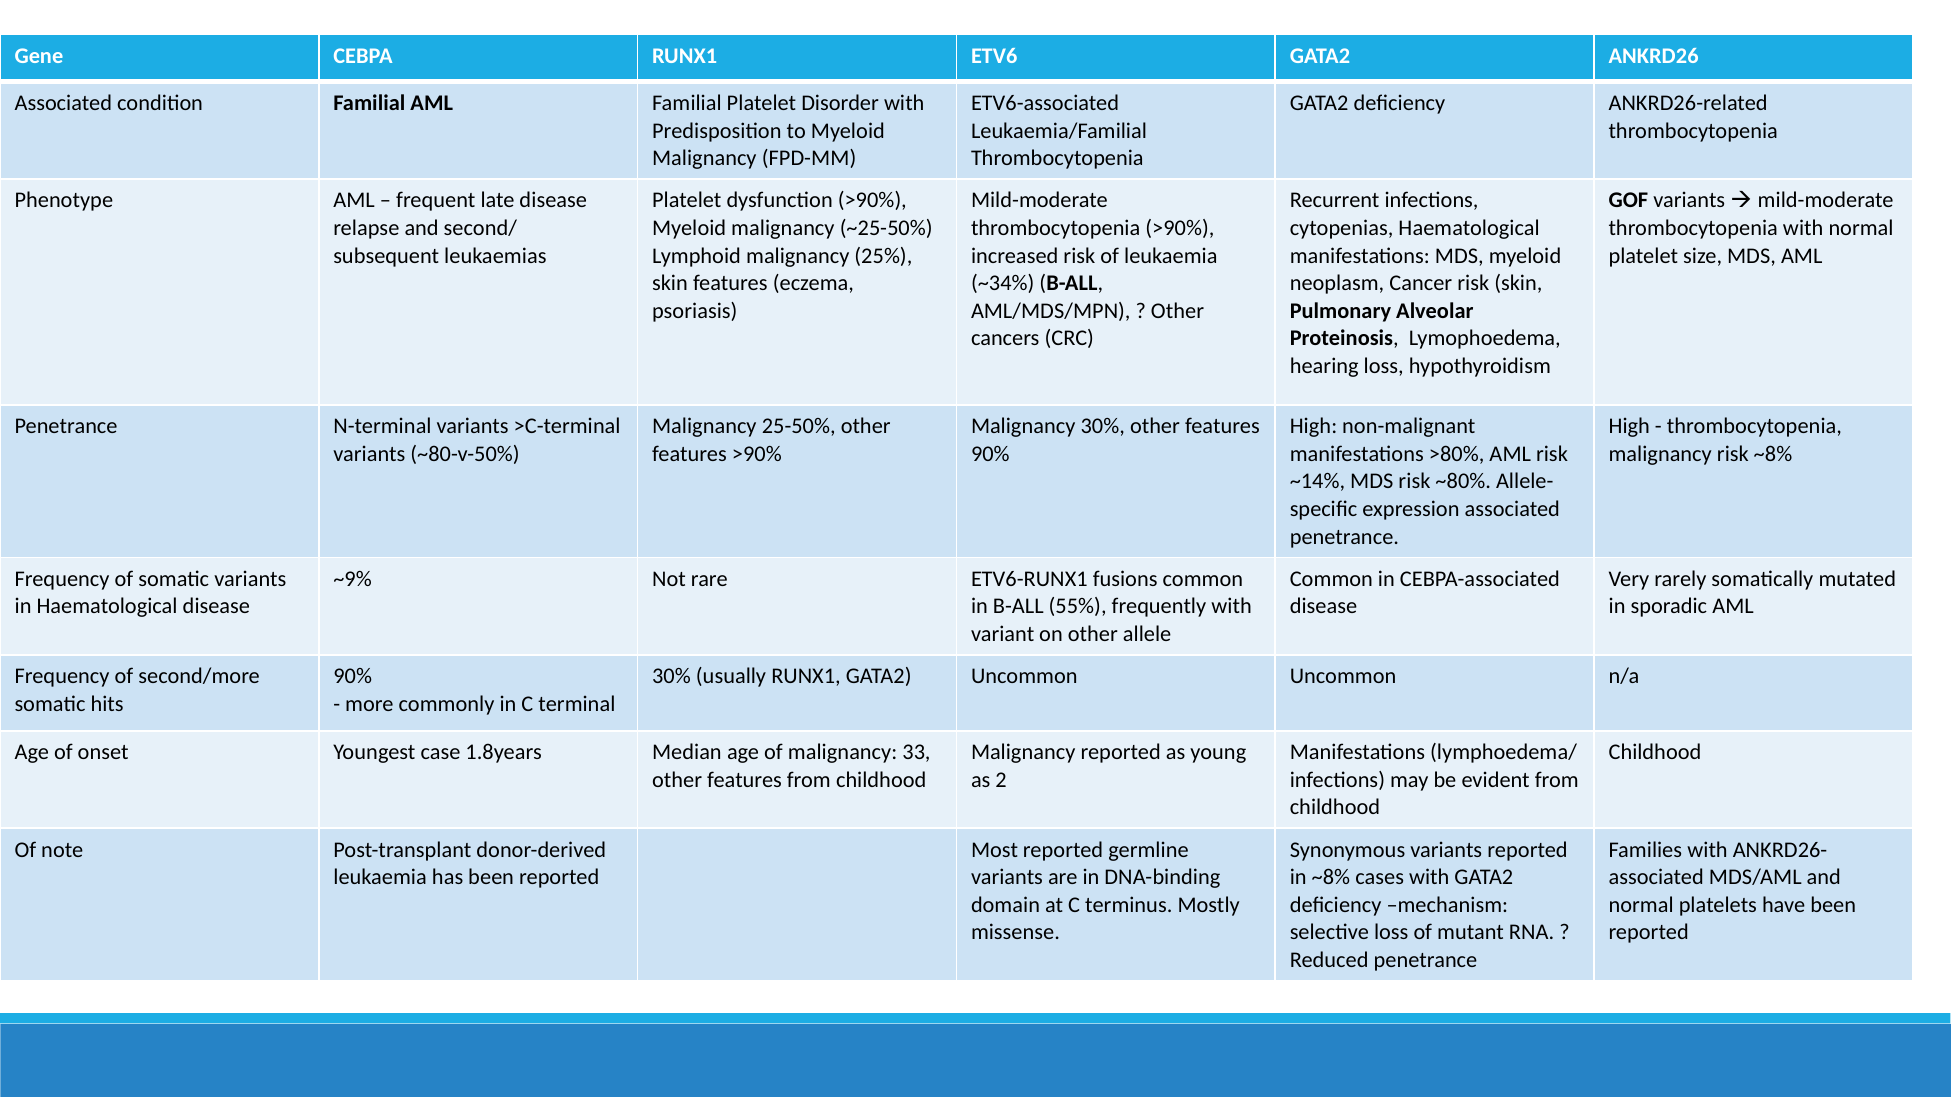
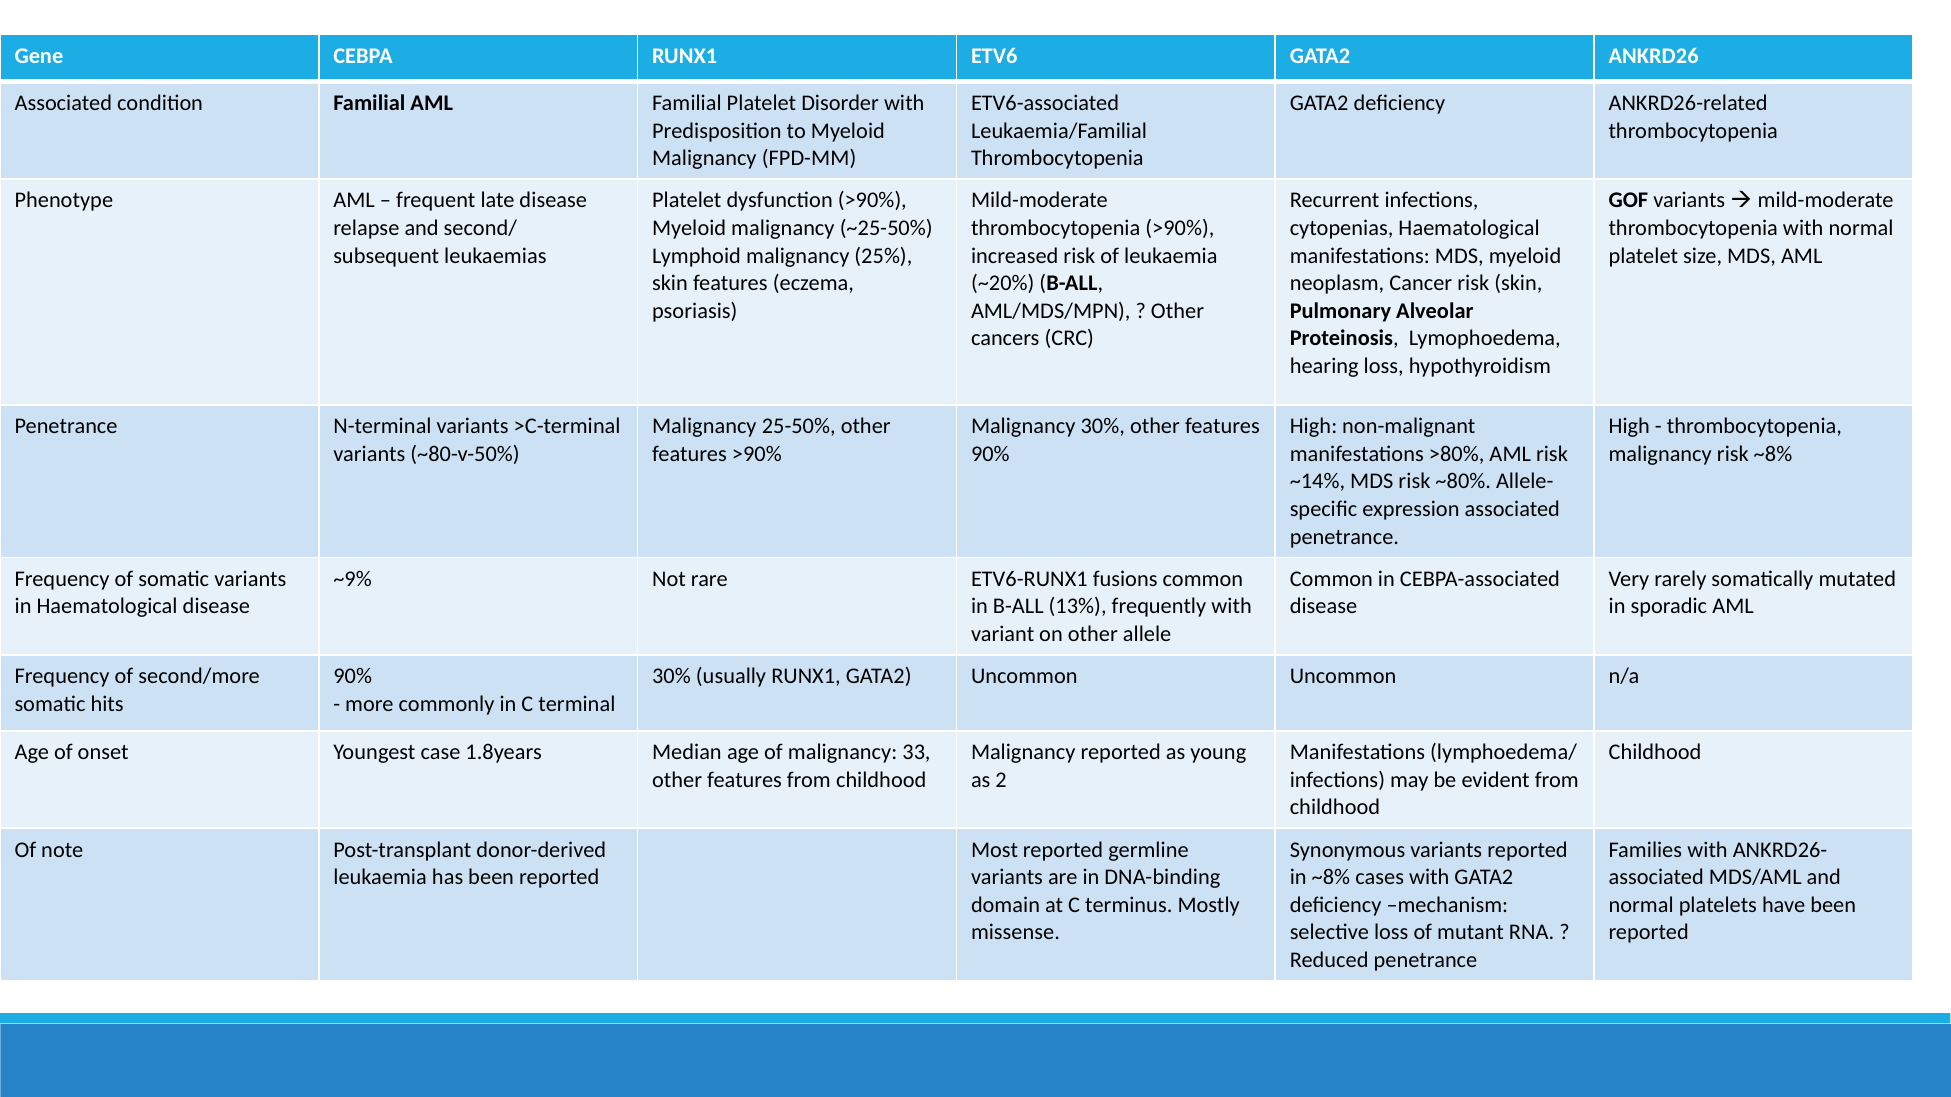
~34%: ~34% -> ~20% (1003, 283)
55%: 55% -> 13% (1078, 607)
